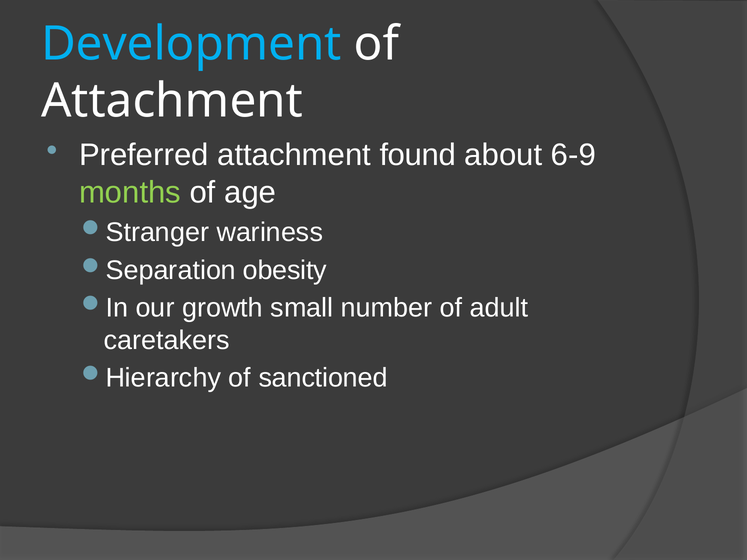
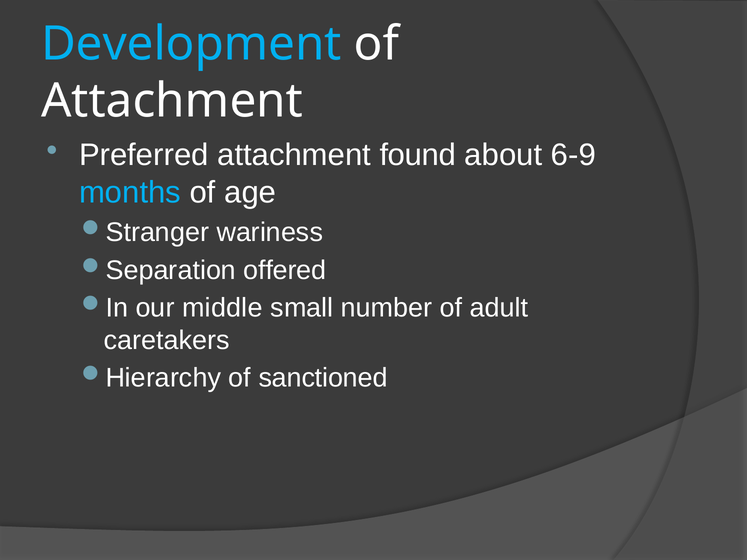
months colour: light green -> light blue (130, 193)
obesity: obesity -> offered (285, 270)
growth: growth -> middle (222, 308)
